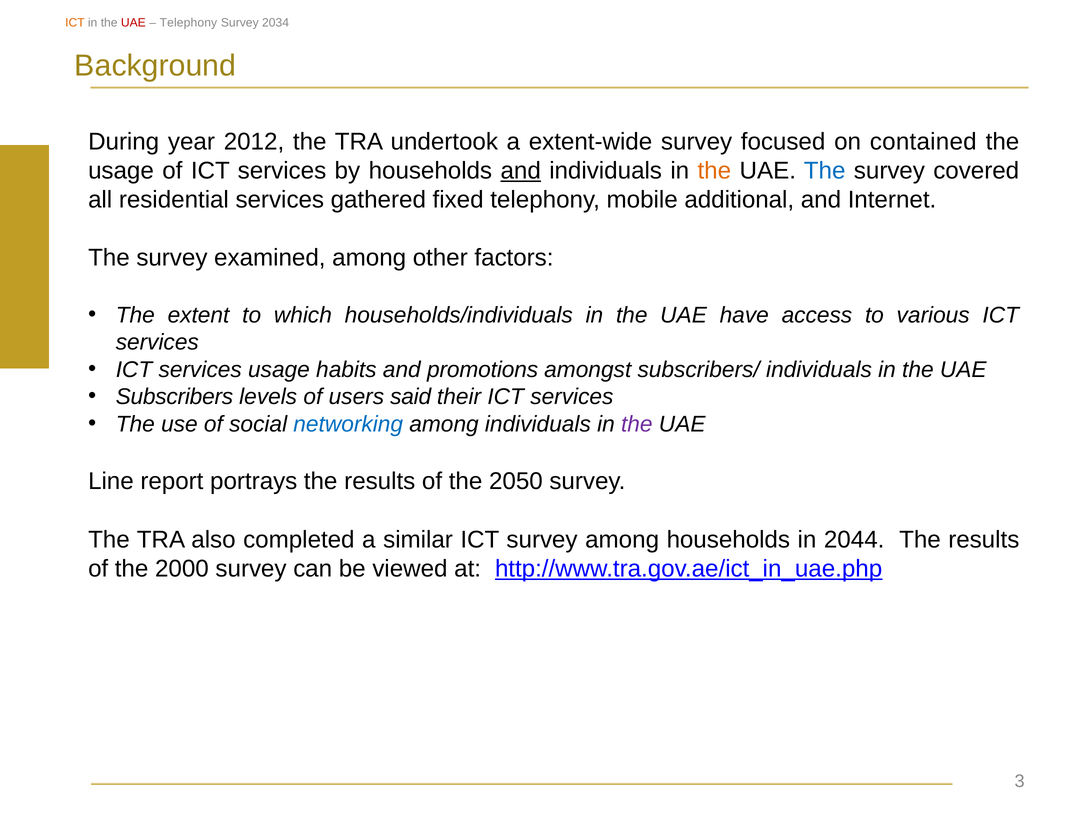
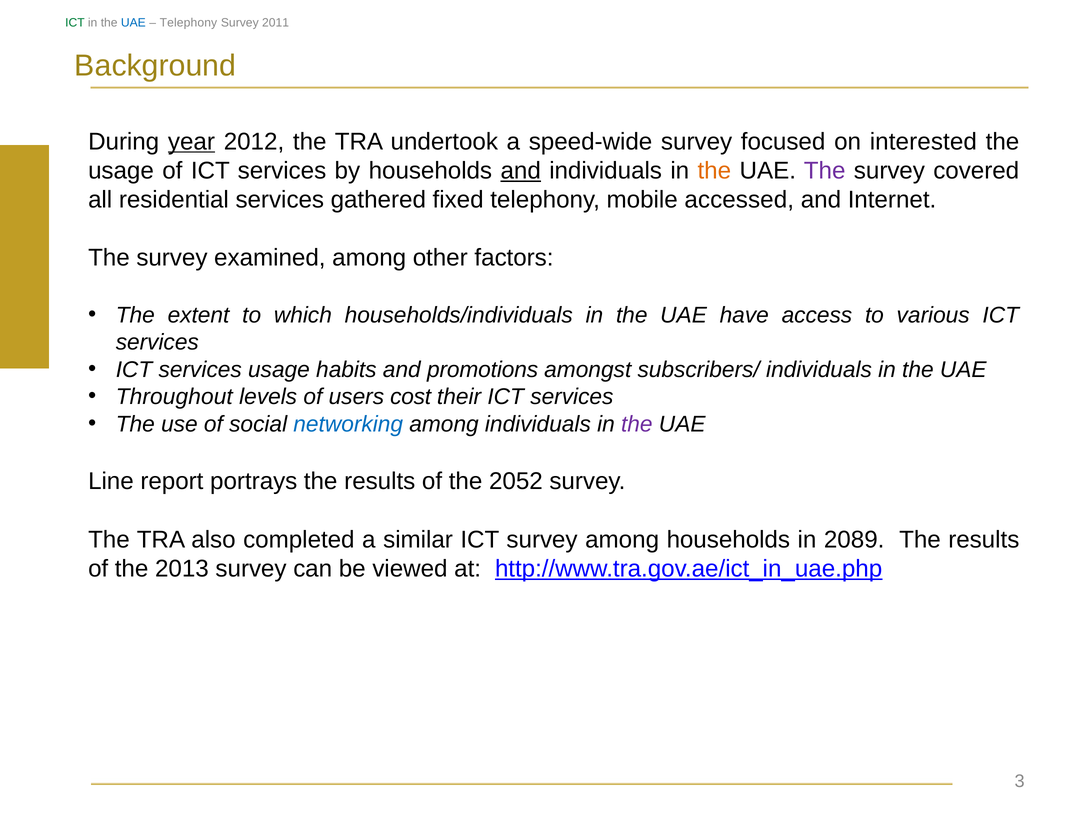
ICT colour: orange -> green (75, 23)
UAE colour: red -> blue (133, 23)
2034: 2034 -> 2011 (276, 23)
year underline: none -> present (191, 142)
extent-wide: extent-wide -> speed-wide (591, 142)
contained: contained -> interested (923, 142)
The colour: blue -> purple (825, 171)
additional: additional -> accessed (739, 200)
Subscribers: Subscribers -> Throughout (174, 397)
said: said -> cost (411, 397)
2050: 2050 -> 2052 (516, 481)
2044: 2044 -> 2089 (854, 539)
2000: 2000 -> 2013 (182, 568)
